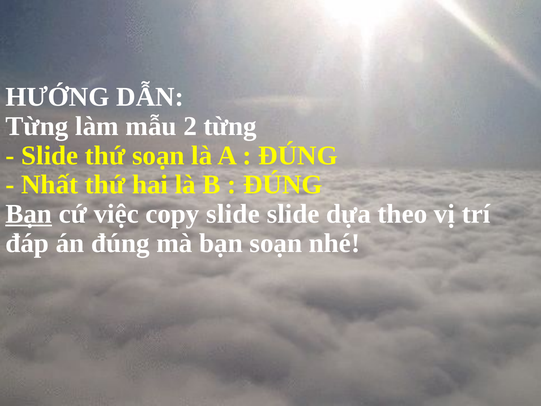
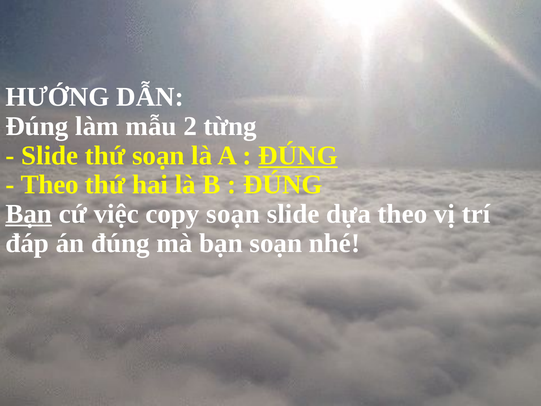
Từng: Từng -> Đúng (37, 126)
ĐÚNG underline: none -> present (298, 155)
Nhất: Nhất -> Theo (50, 185)
copy slide: slide -> soạn (233, 214)
